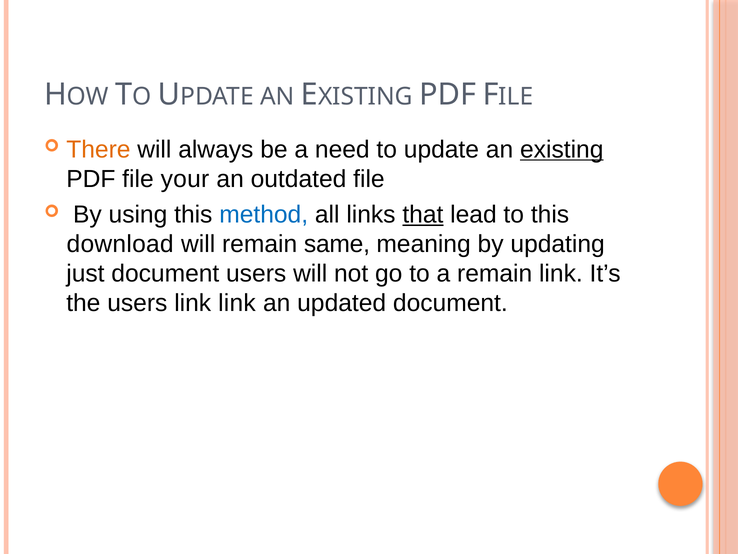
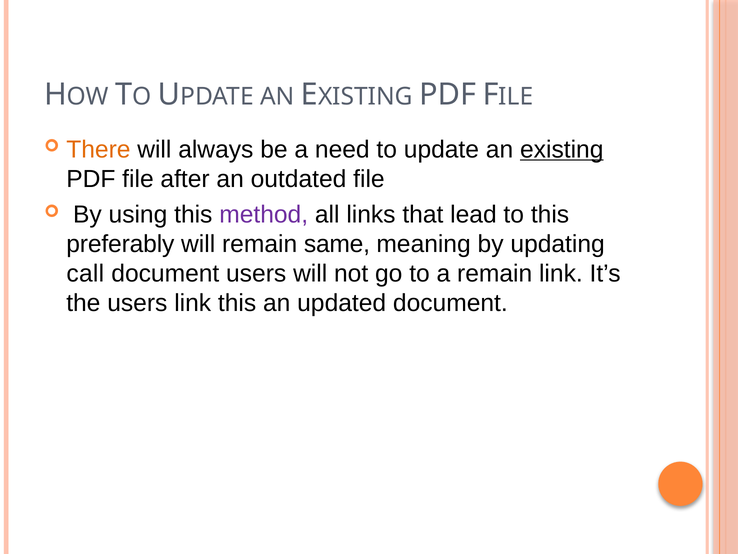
your: your -> after (185, 179)
method colour: blue -> purple (264, 214)
that underline: present -> none (423, 214)
download: download -> preferably (120, 244)
just: just -> call (85, 274)
link link: link -> this (237, 303)
